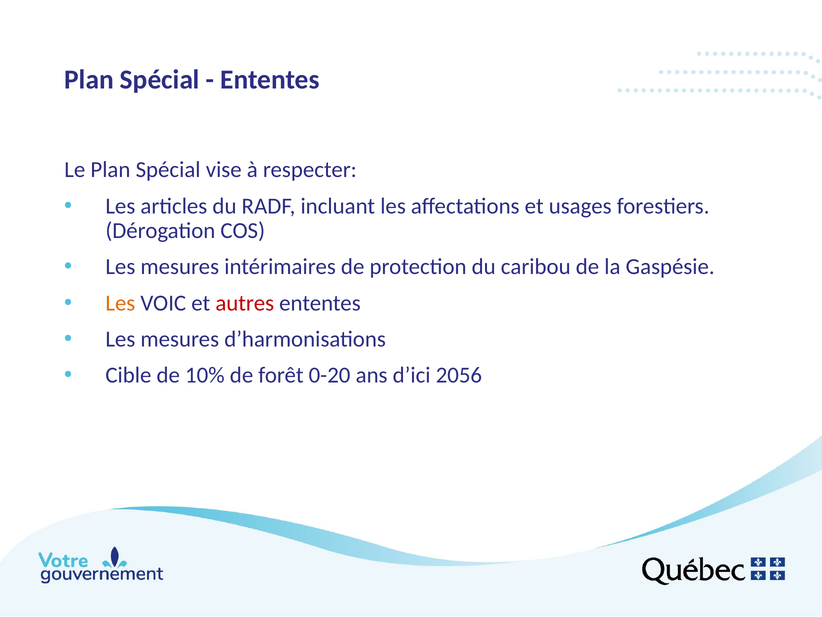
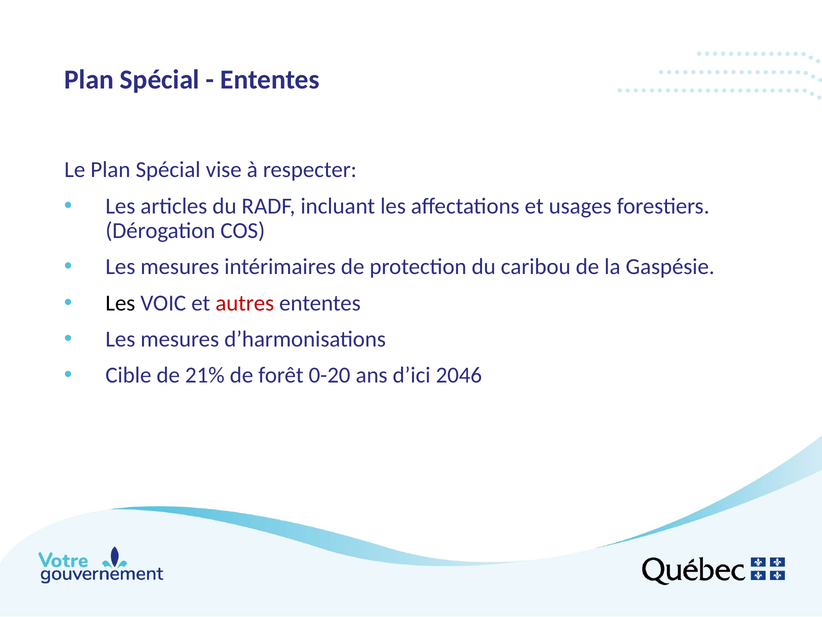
Les colour: orange -> black (120, 303)
10%: 10% -> 21% (205, 375)
2056: 2056 -> 2046 (459, 375)
